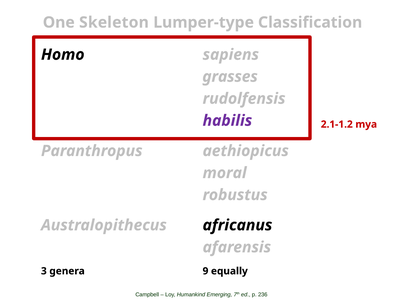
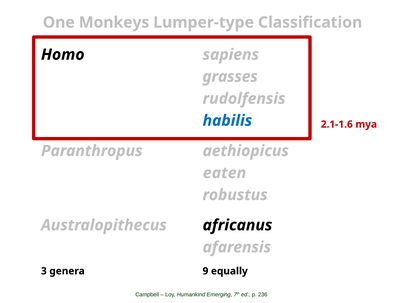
Skeleton: Skeleton -> Monkeys (114, 22)
habilis colour: purple -> blue (227, 121)
2.1-1.2: 2.1-1.2 -> 2.1-1.6 (337, 124)
moral: moral -> eaten (225, 173)
